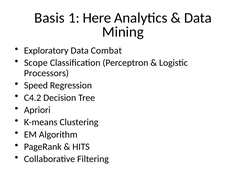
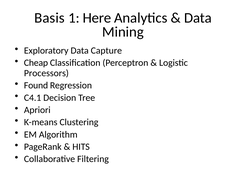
Combat: Combat -> Capture (106, 51)
Scope: Scope -> Cheap (36, 63)
Speed: Speed -> Found (36, 86)
C4.2: C4.2 -> C4.1 (33, 98)
